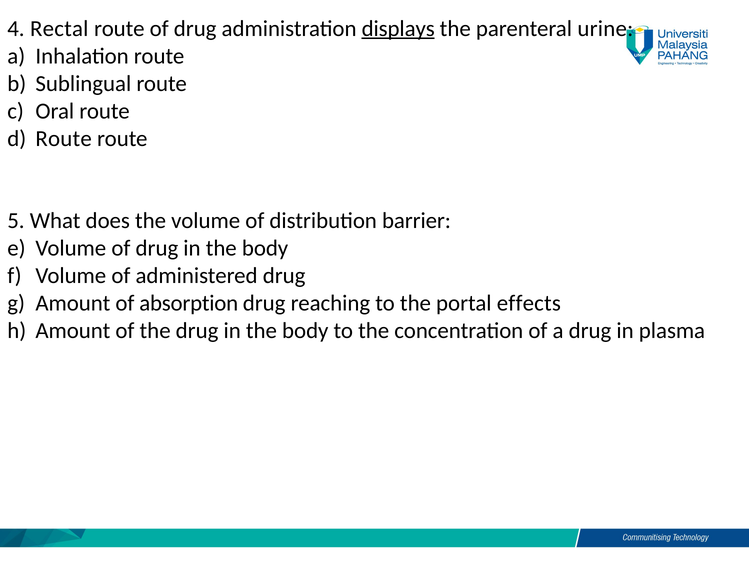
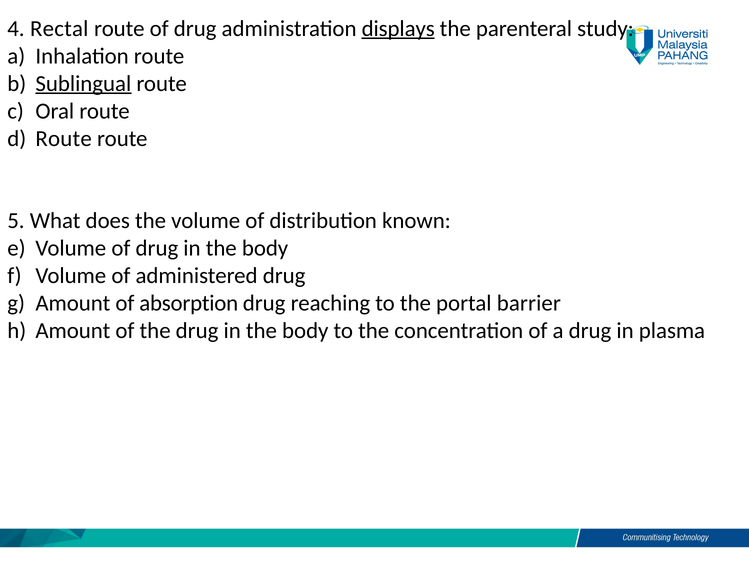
urine: urine -> study (605, 29)
Sublingual underline: none -> present (83, 83)
barrier: barrier -> known (416, 221)
effects: effects -> barrier (529, 303)
